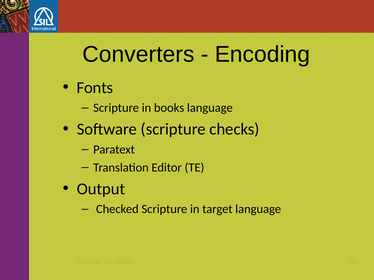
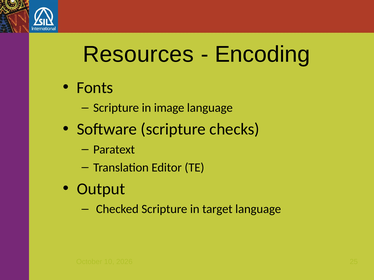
Converters: Converters -> Resources (138, 55)
books: books -> image (169, 108)
